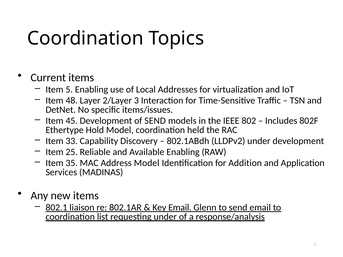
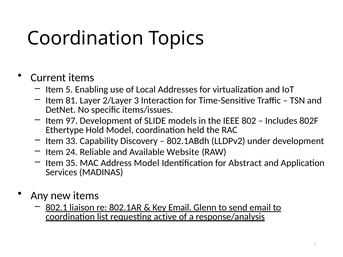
48: 48 -> 81 (72, 101)
45: 45 -> 97 (72, 121)
of SEND: SEND -> SLIDE (155, 121)
25: 25 -> 24 (72, 152)
Available Enabling: Enabling -> Website (183, 152)
Addition: Addition -> Abstract (245, 163)
requesting under: under -> active (165, 217)
